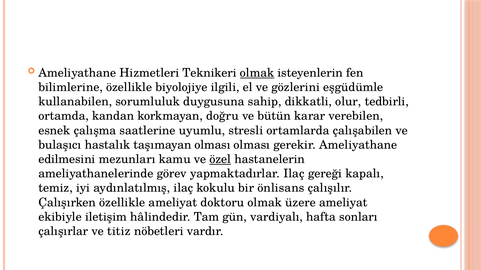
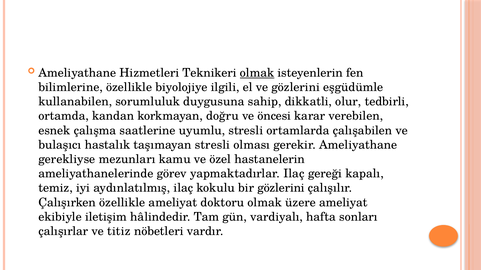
bütün: bütün -> öncesi (274, 116)
taşımayan olması: olması -> stresli (212, 145)
edilmesini: edilmesini -> gerekliyse (67, 160)
özel underline: present -> none (220, 160)
bir önlisans: önlisans -> gözlerini (281, 188)
